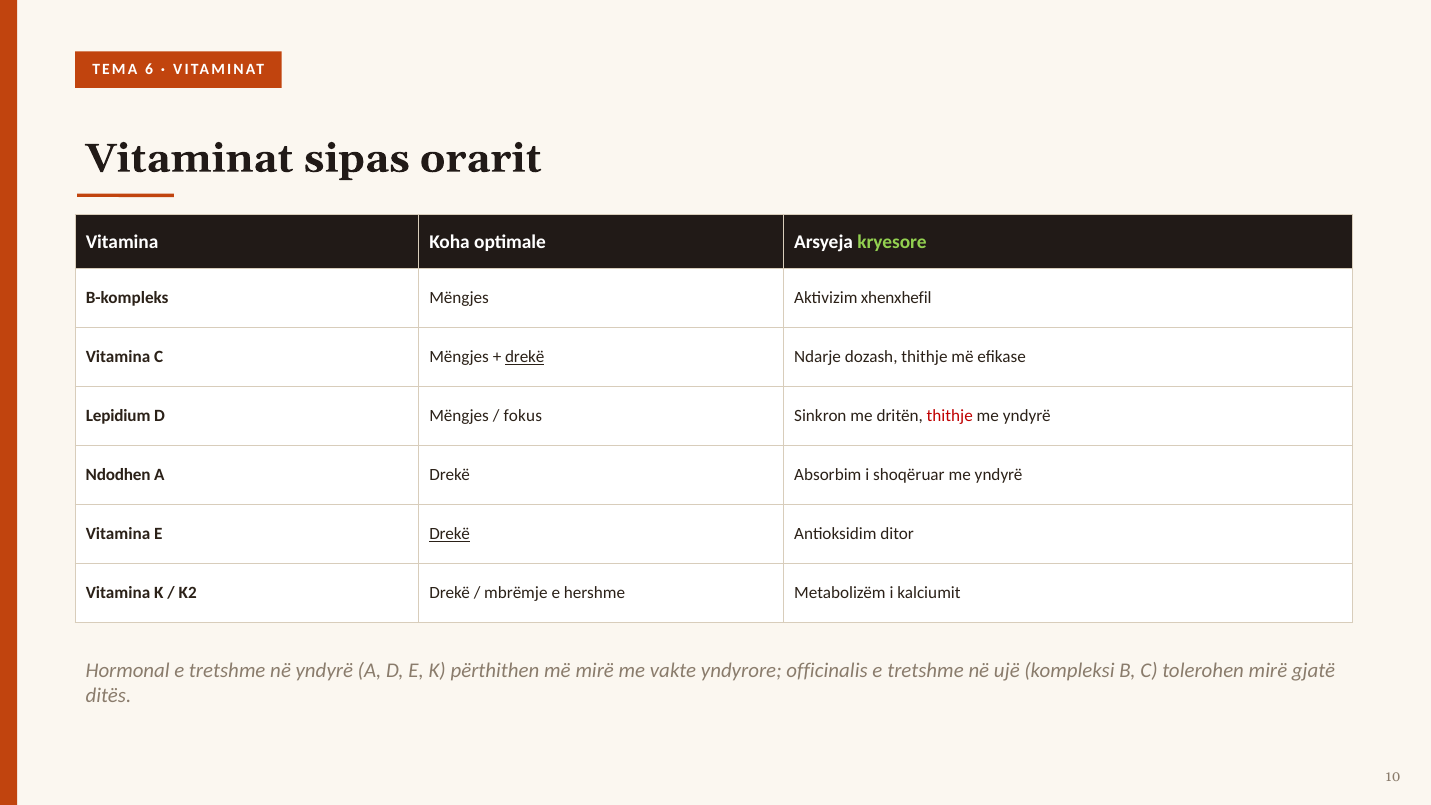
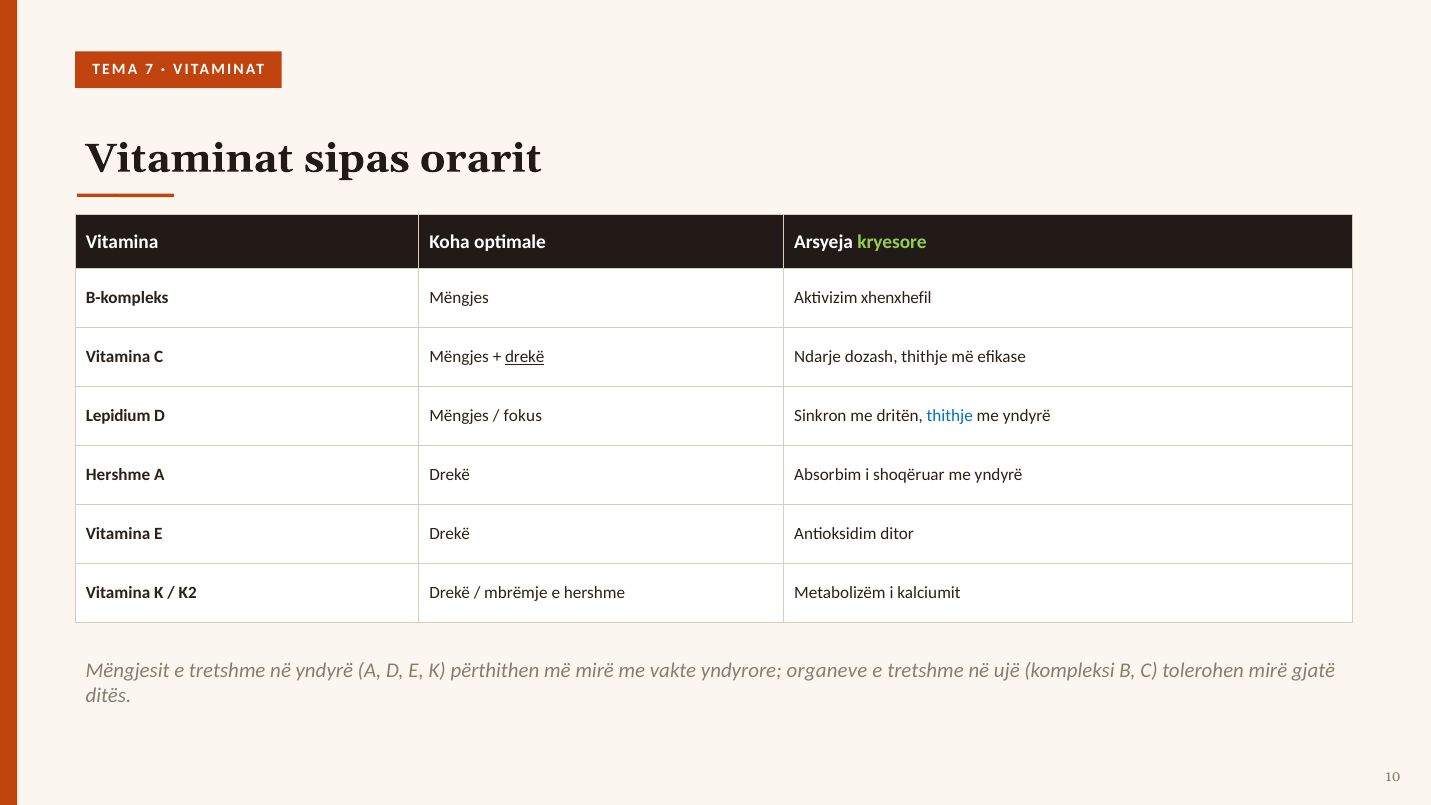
6: 6 -> 7 (149, 70)
thithje colour: red -> blue (950, 416)
Ndodhen: Ndodhen -> Hershme (118, 475)
Drekë underline: present -> none (450, 534)
Hormonal: Hormonal -> Mëngjesit (128, 670)
officinalis: officinalis -> organeve (827, 670)
